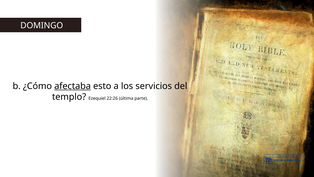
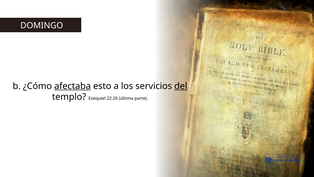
del underline: none -> present (181, 86)
